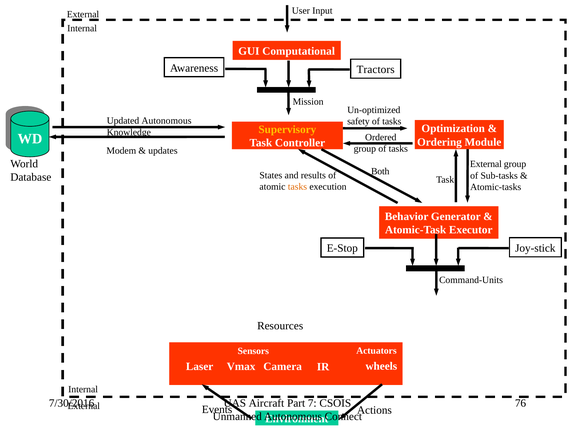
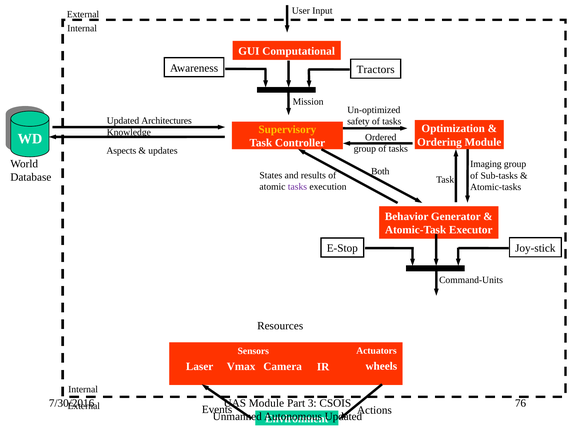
Updated Autonomous: Autonomous -> Architectures (167, 121)
Modem: Modem -> Aspects (121, 151)
External: External -> Imaging (486, 164)
tasks colour: orange -> purple (297, 187)
UAS Aircraft: Aircraft -> Module (266, 403)
7: 7 -> 3 (312, 403)
Connect: Connect -> Updated (343, 417)
